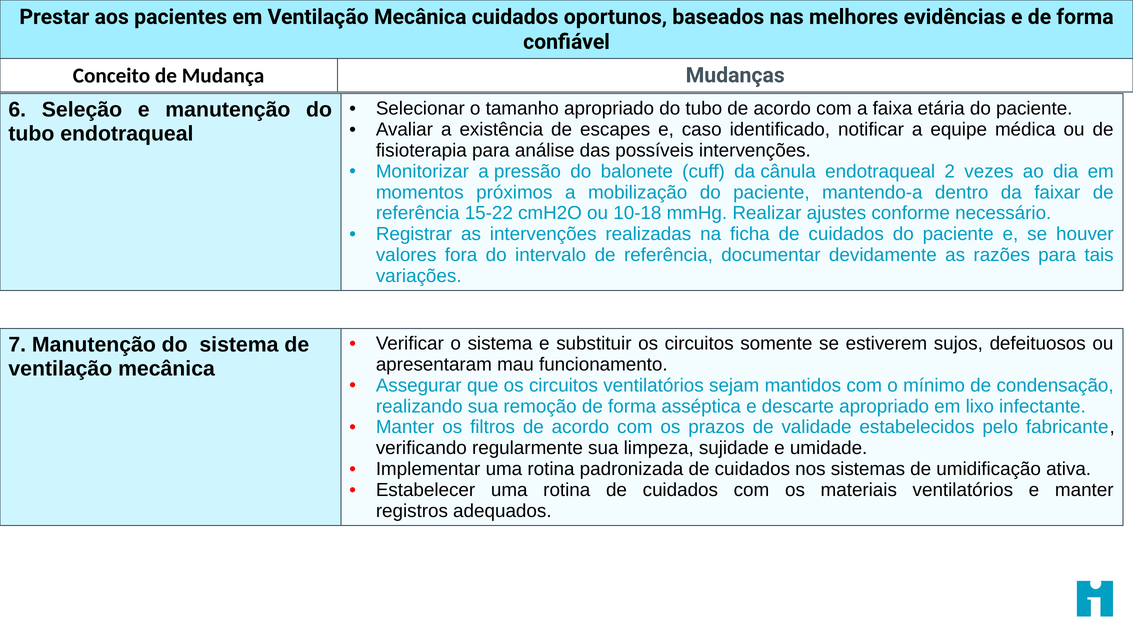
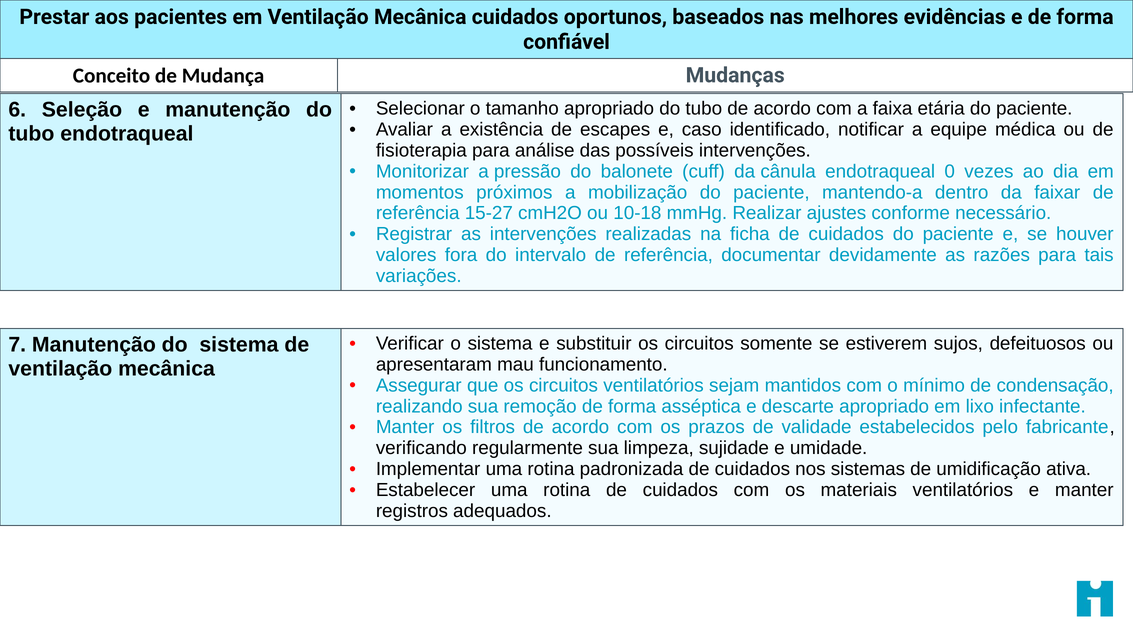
2: 2 -> 0 (950, 171)
15-22: 15-22 -> 15-27 (489, 213)
